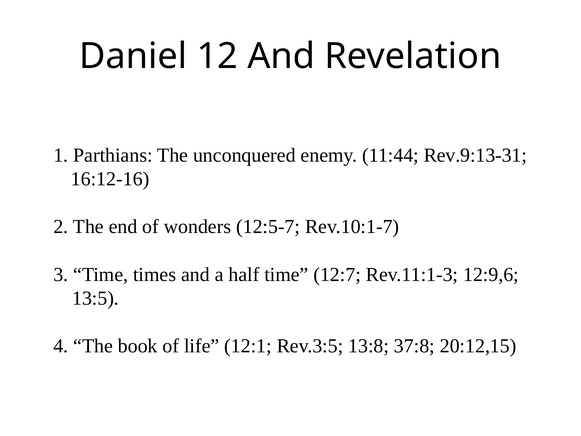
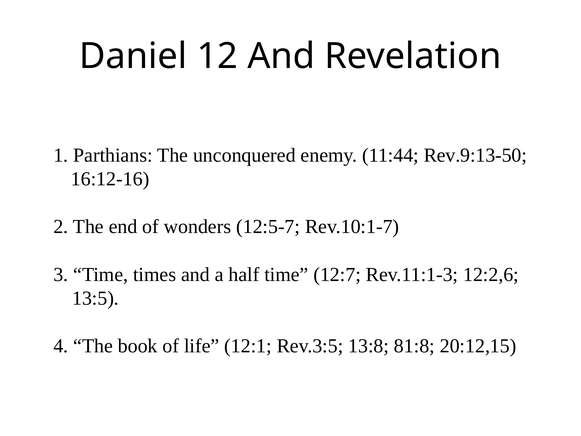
Rev.9:13-31: Rev.9:13-31 -> Rev.9:13-50 (475, 155)
12:9,6: 12:9,6 -> 12:2,6 (491, 274)
37:8: 37:8 -> 81:8 (414, 346)
